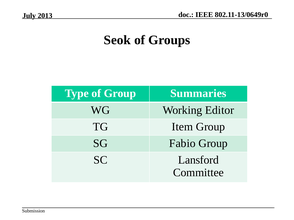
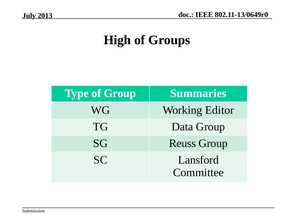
Seok: Seok -> High (117, 40)
Item: Item -> Data (182, 127)
Fabio: Fabio -> Reuss (182, 144)
